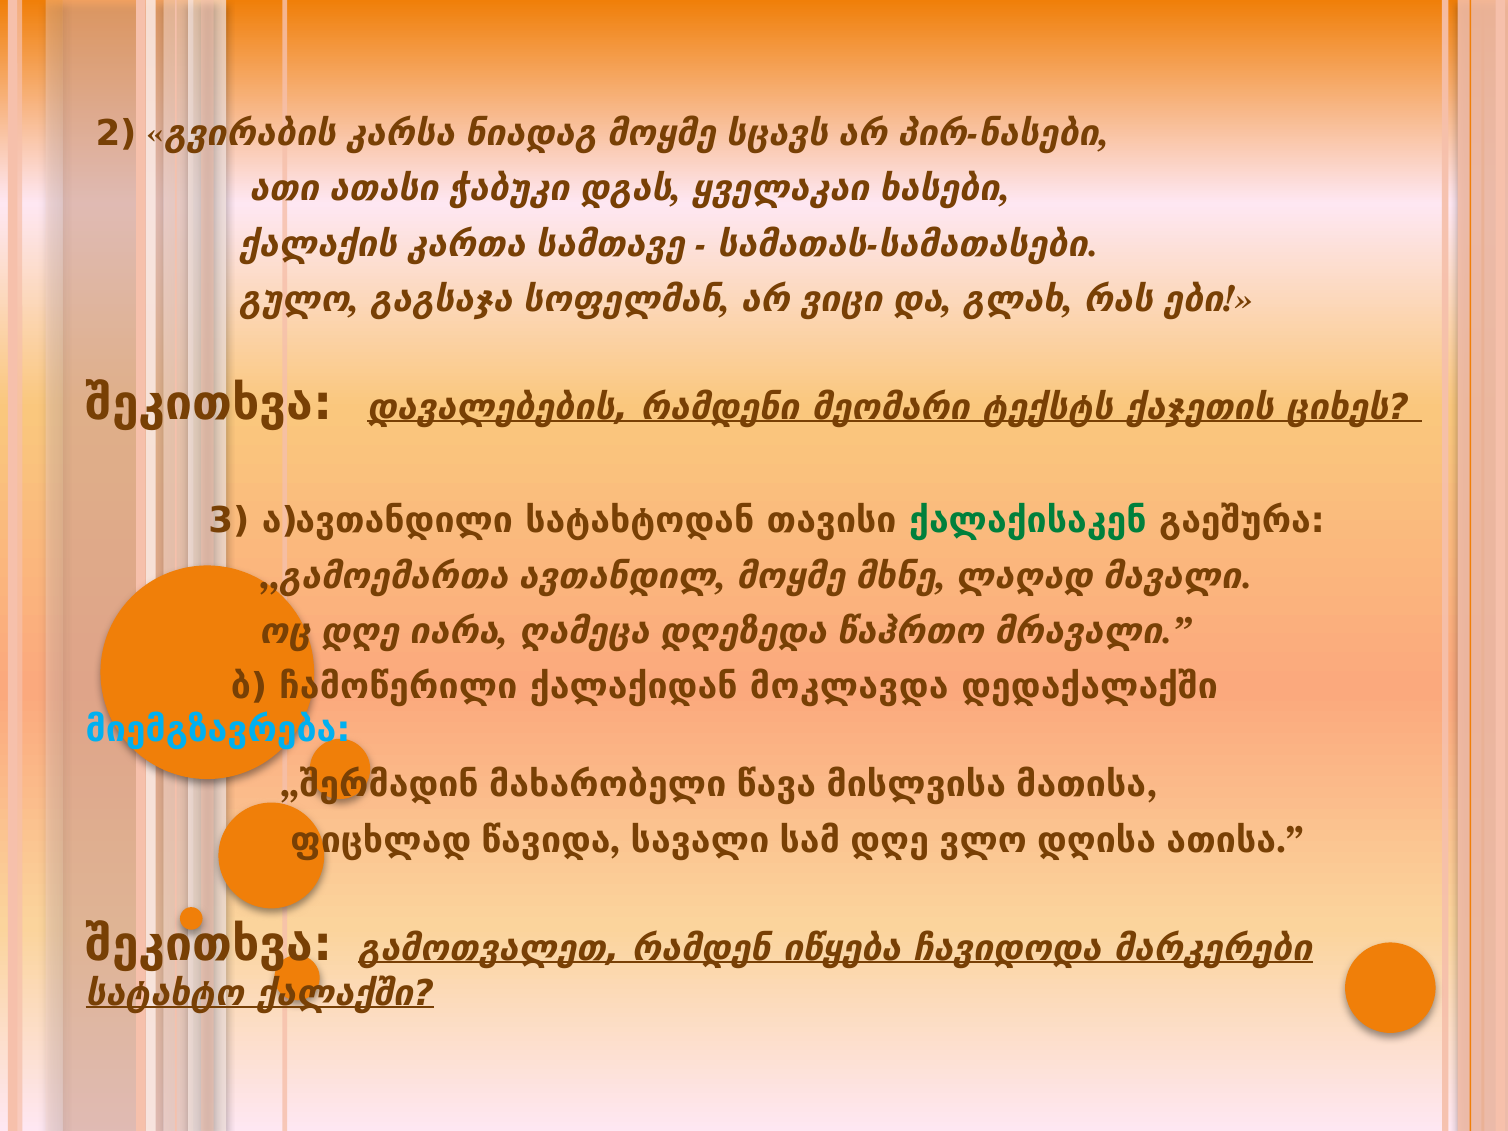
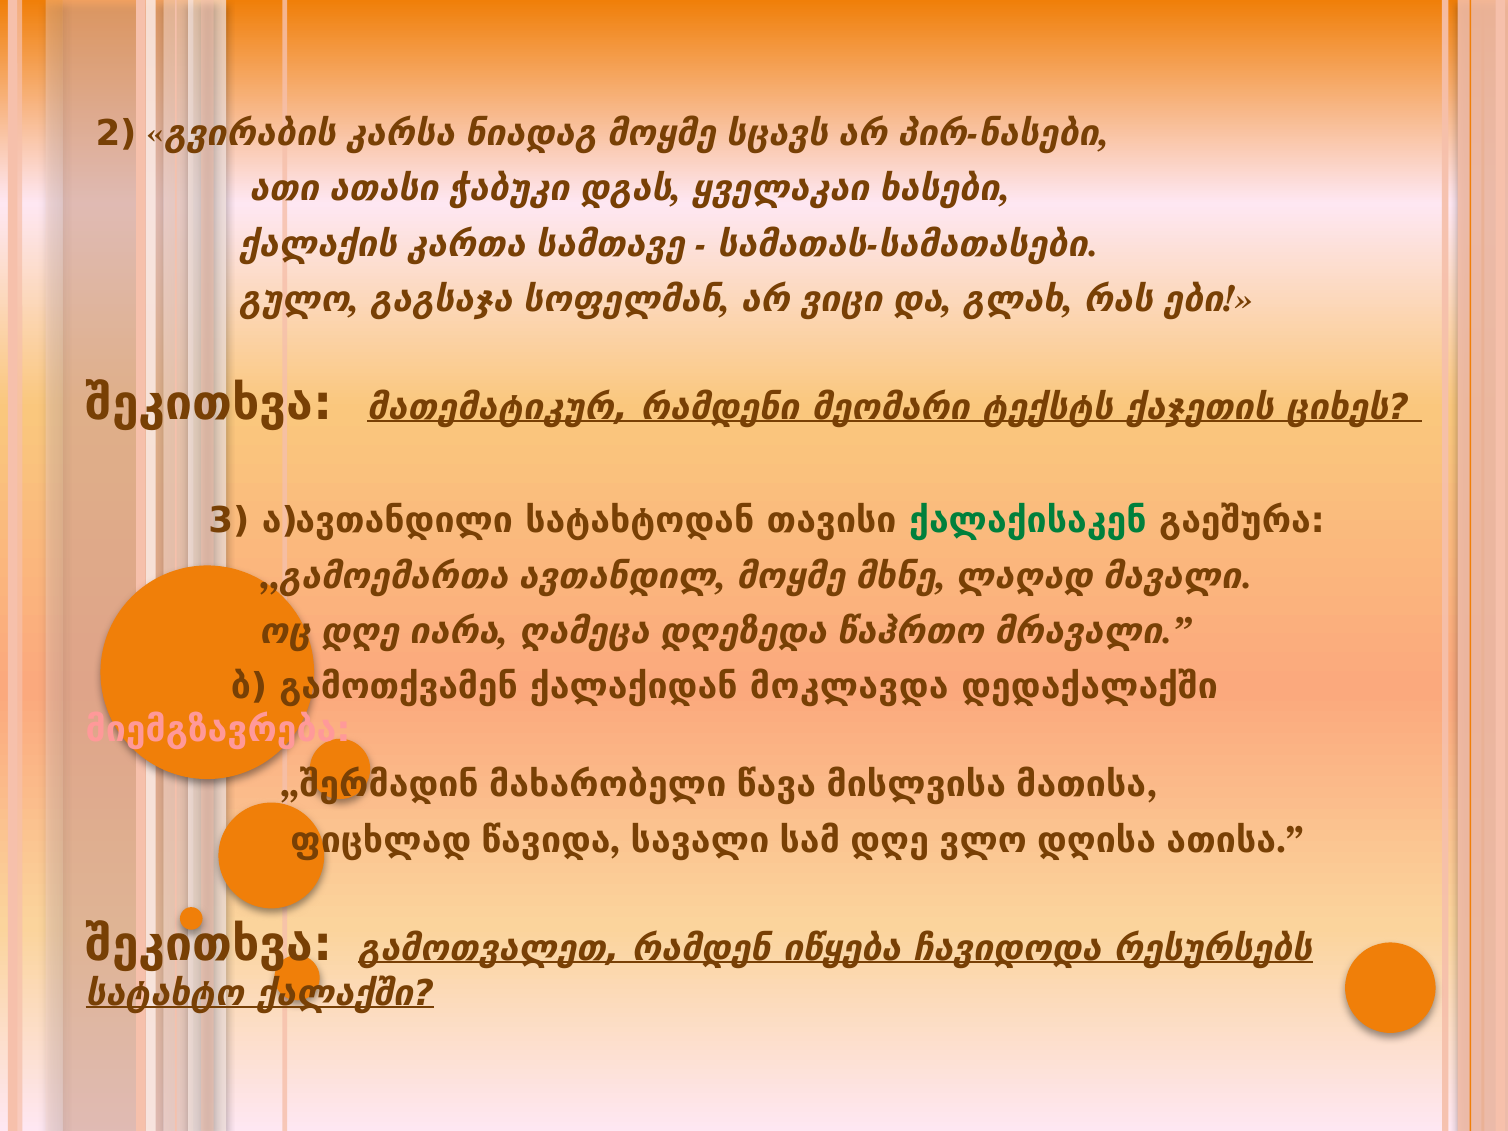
დავალებების: დავალებების -> მათემატიკურ (497, 408)
ჩამოწერილი: ჩამოწერილი -> გამოთქვამენ (399, 687)
მიემგზავრება colour: light blue -> pink (218, 730)
მარკერები: მარკერები -> რესურსებს (1213, 949)
